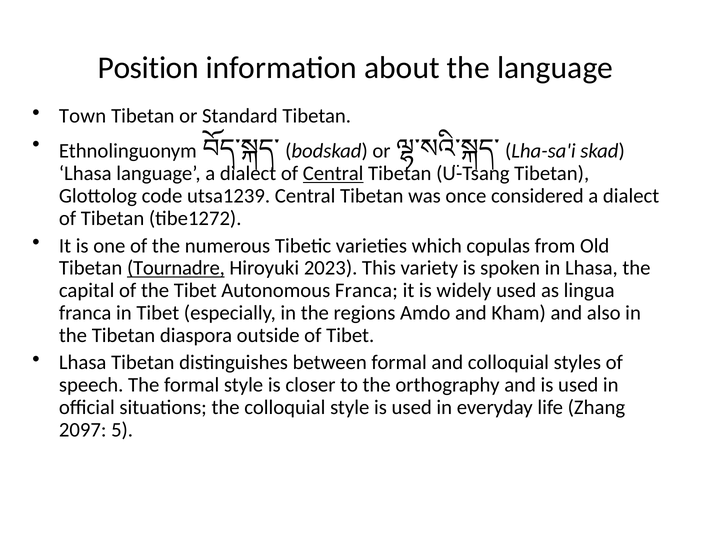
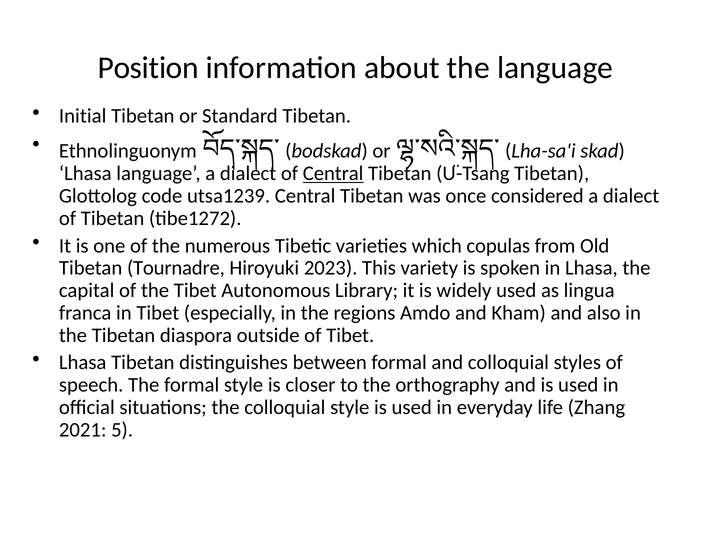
Town: Town -> Initial (83, 116)
Tournadre underline: present -> none (176, 268)
Autonomous Franca: Franca -> Library (367, 291)
2097: 2097 -> 2021 (83, 430)
